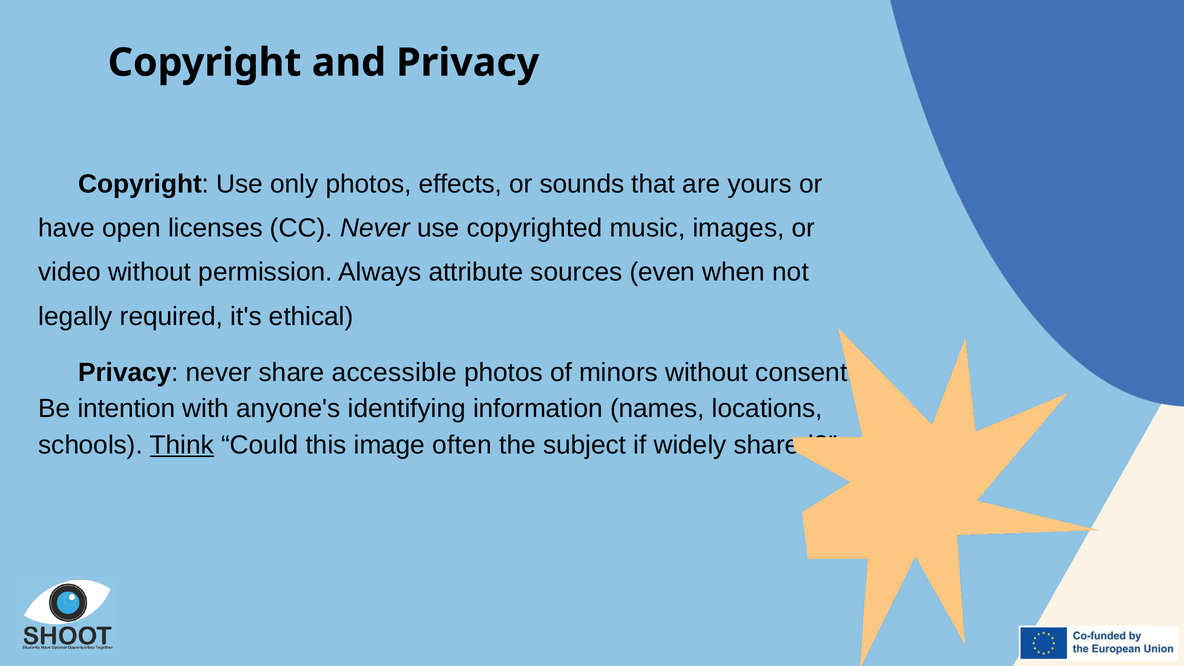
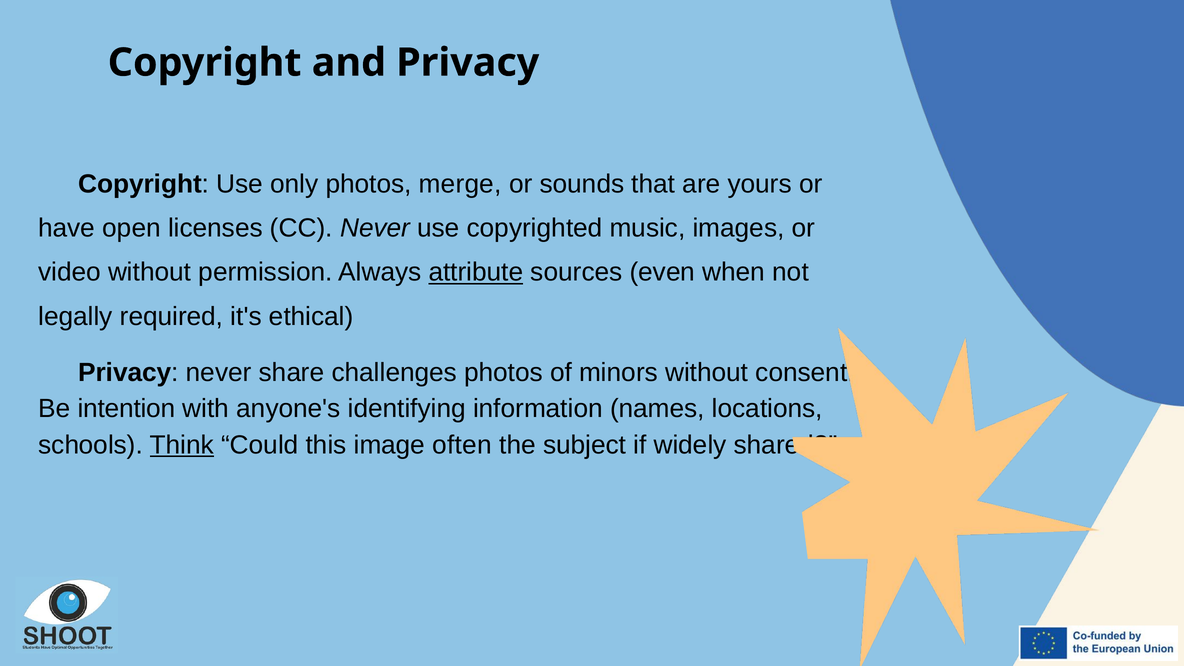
effects: effects -> merge (460, 184)
attribute underline: none -> present (476, 272)
accessible: accessible -> challenges (394, 372)
